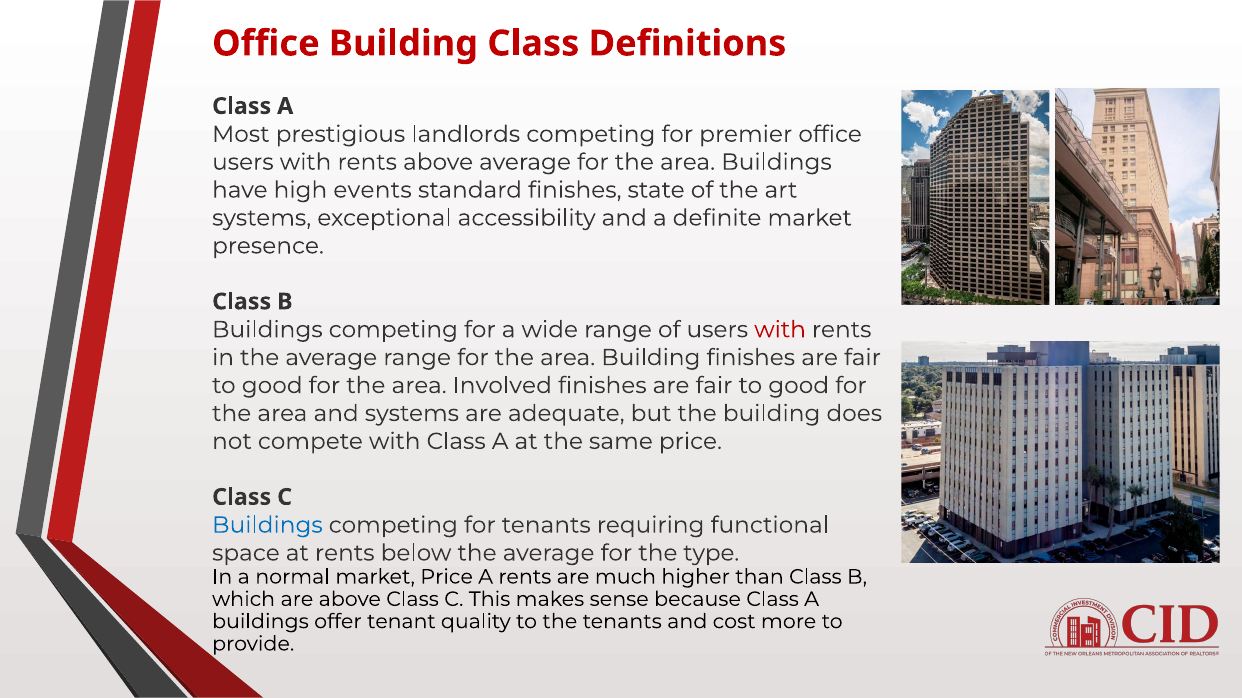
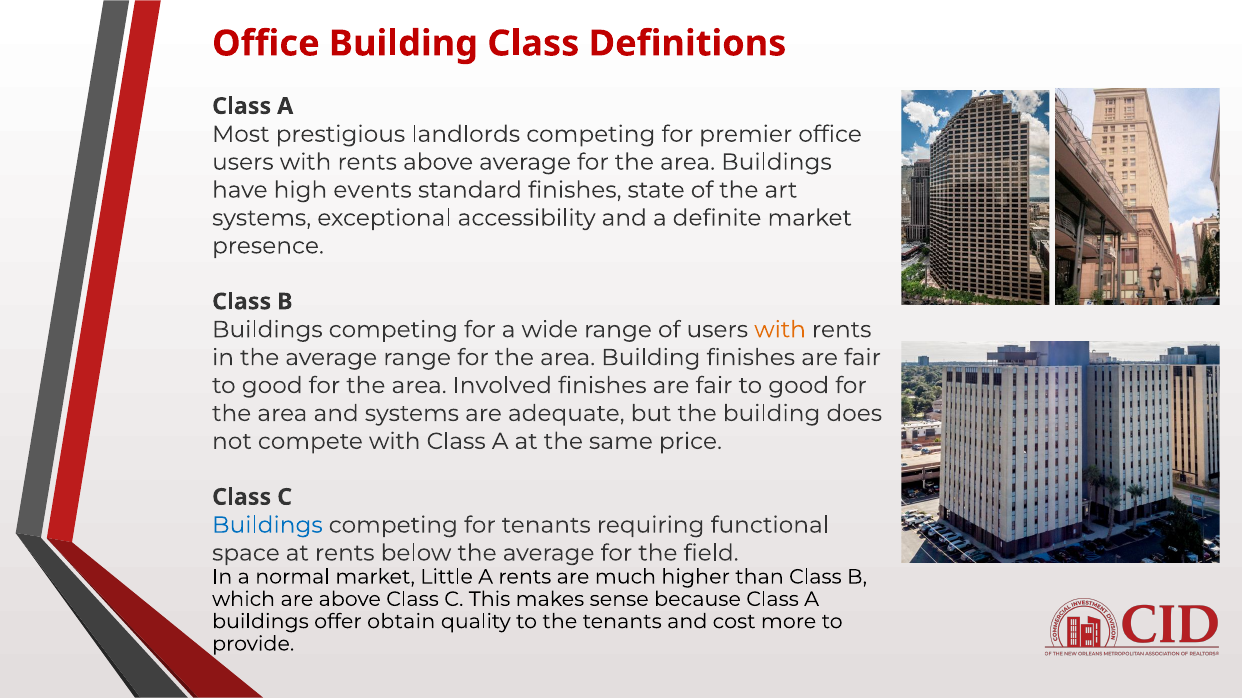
with colour: red -> orange (780, 330)
type: type -> field (711, 553)
market Price: Price -> Little (447, 577)
tenant: tenant -> obtain (401, 622)
